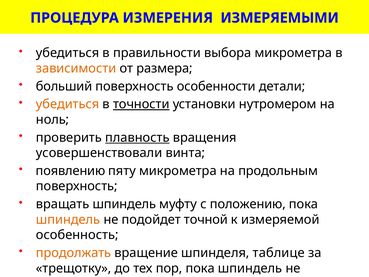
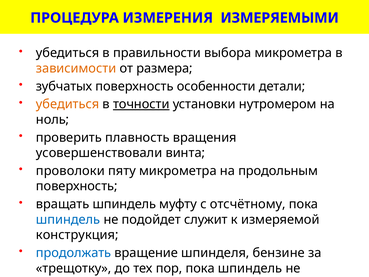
больший: больший -> зубчатых (64, 86)
плавность underline: present -> none (137, 137)
появлению: появлению -> проволоки (70, 171)
положению: положению -> отсчётному (248, 204)
шпиндель colour: orange -> blue (68, 219)
точной: точной -> служит (206, 219)
особенность: особенность -> конструкция (77, 235)
продолжать colour: orange -> blue (74, 253)
таблице: таблице -> бензине (279, 253)
